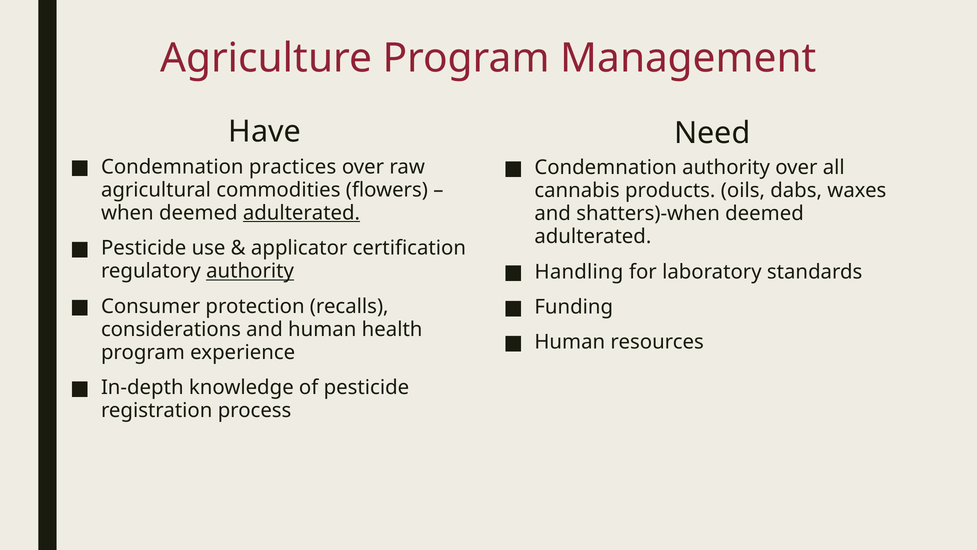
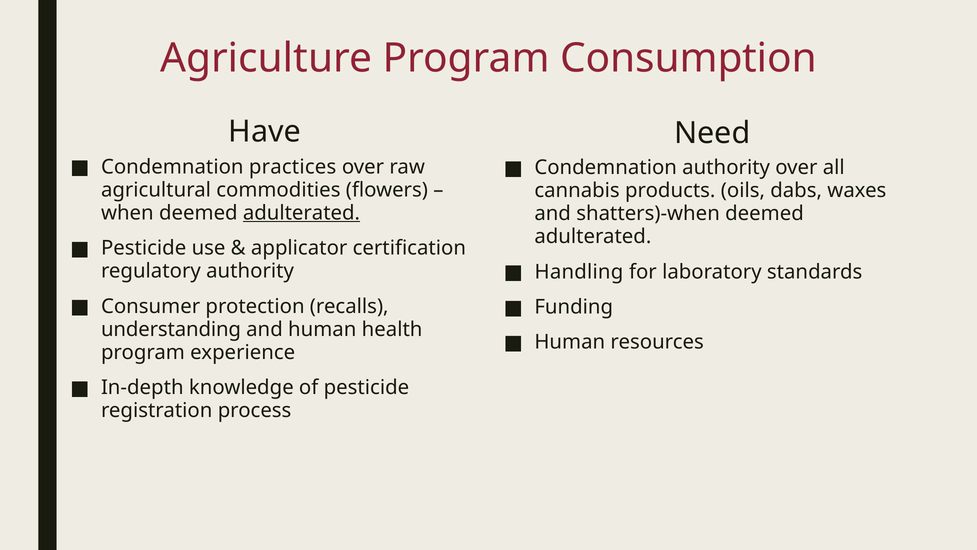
Management: Management -> Consumption (689, 58)
authority underline: present -> none (250, 271)
considerations: considerations -> understanding (171, 329)
